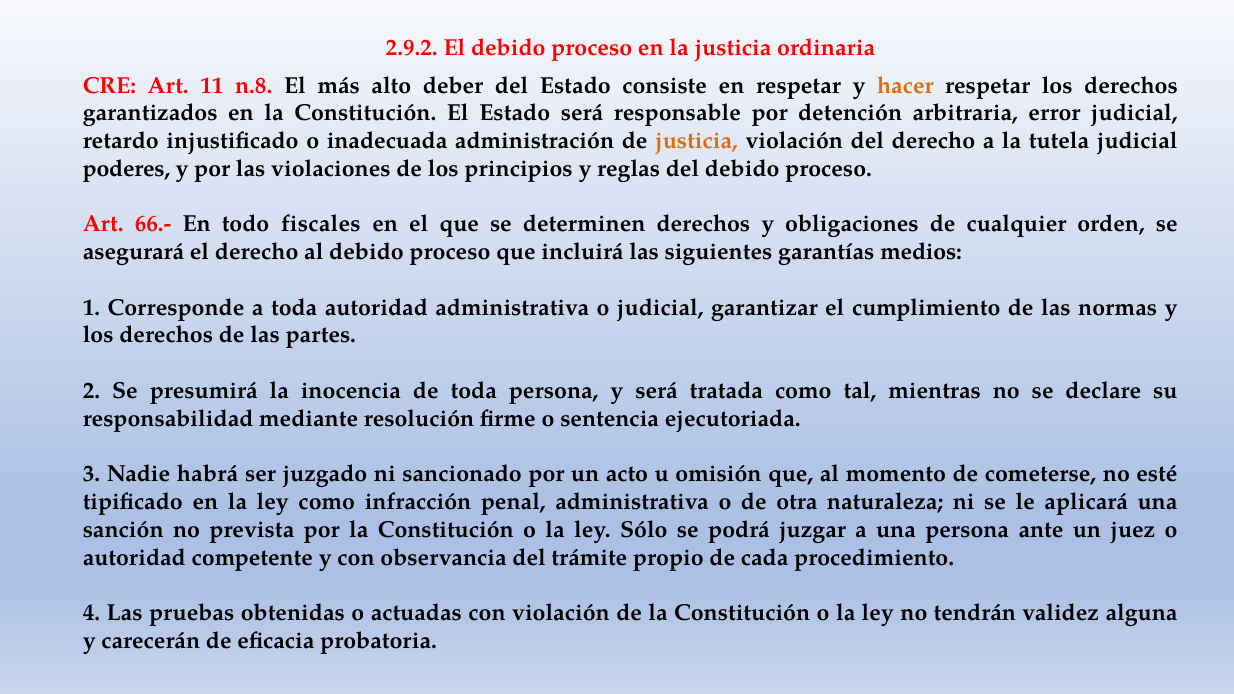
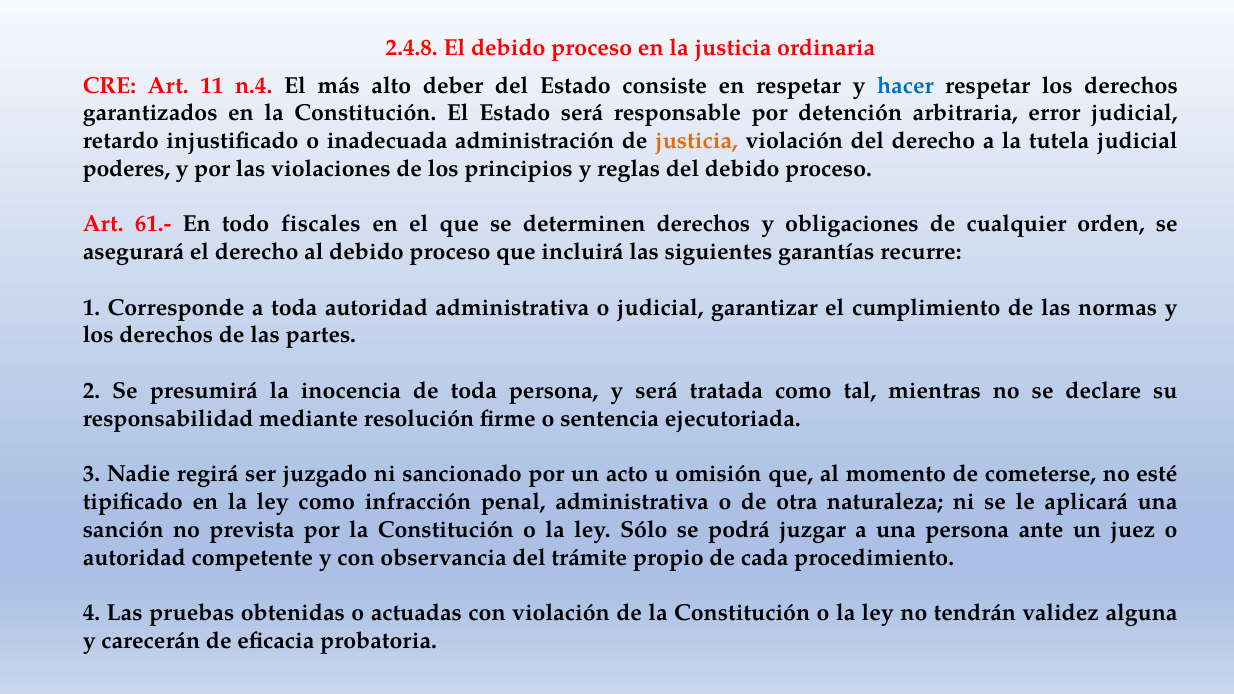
2.9.2: 2.9.2 -> 2.4.8 (412, 48)
n.8: n.8 -> n.4 (254, 86)
hacer colour: orange -> blue (905, 86)
66.-: 66.- -> 61.- (153, 224)
medios: medios -> recurre (921, 252)
habrá: habrá -> regirá (208, 474)
